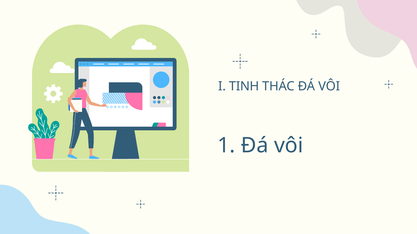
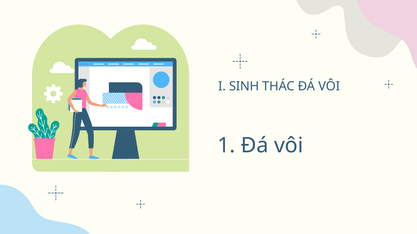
TINH: TINH -> SINH (244, 87)
